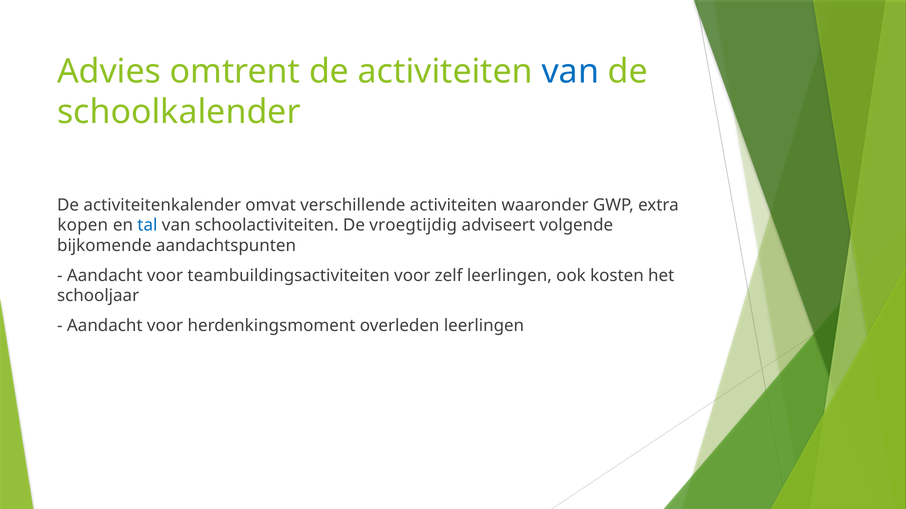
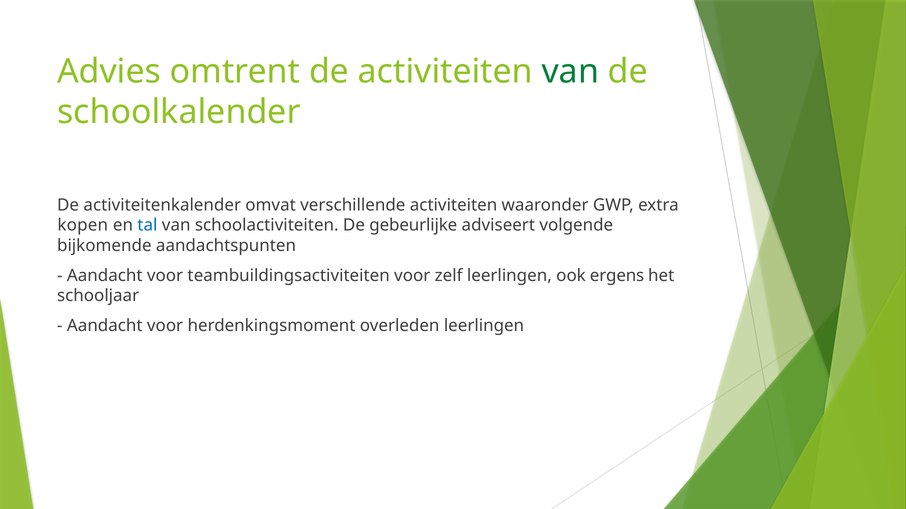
van colour: blue -> green (570, 71)
vroegtijdig: vroegtijdig -> gebeurlijke (413, 226)
kosten: kosten -> ergens (617, 276)
